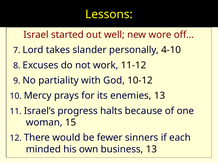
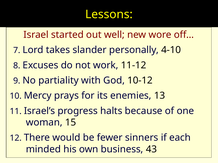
business 13: 13 -> 43 (151, 150)
